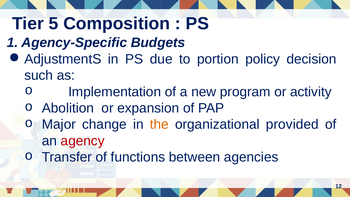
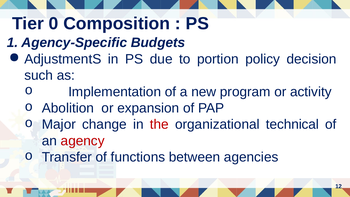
5: 5 -> 0 (54, 24)
the colour: orange -> red (159, 124)
provided: provided -> technical (292, 124)
